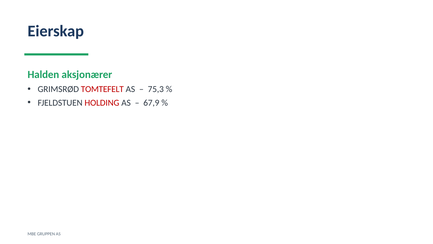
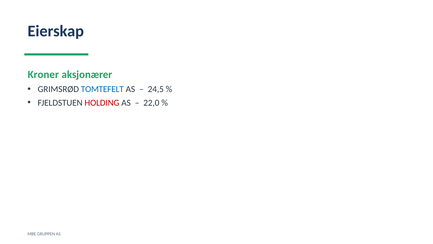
Halden: Halden -> Kroner (43, 75)
TOMTEFELT colour: red -> blue (102, 89)
75,3: 75,3 -> 24,5 (156, 89)
67,9: 67,9 -> 22,0 (151, 103)
